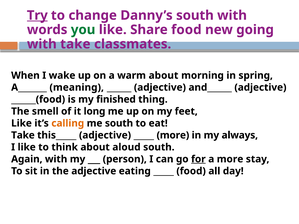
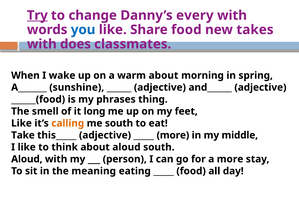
Danny’s south: south -> every (195, 15)
you colour: green -> blue (83, 30)
going: going -> takes (255, 30)
with take: take -> does (75, 44)
meaning: meaning -> sunshine (77, 87)
finished: finished -> phrases (116, 99)
always: always -> middle (240, 135)
Again: Again -> Aloud (27, 159)
for underline: present -> none (198, 159)
the adjective: adjective -> meaning (94, 171)
